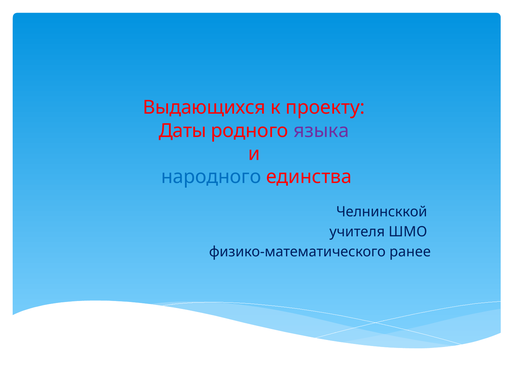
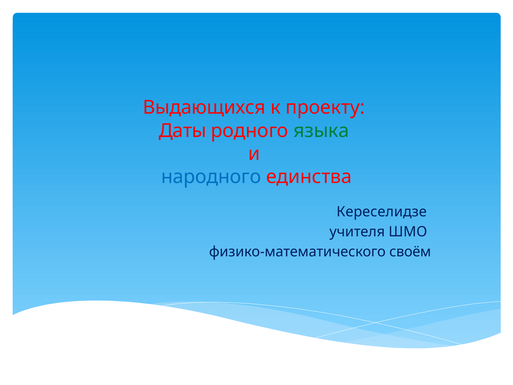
языка colour: purple -> green (321, 131)
Челнинсккой: Челнинсккой -> Кереселидзе (382, 212)
ранее: ранее -> своём (410, 252)
